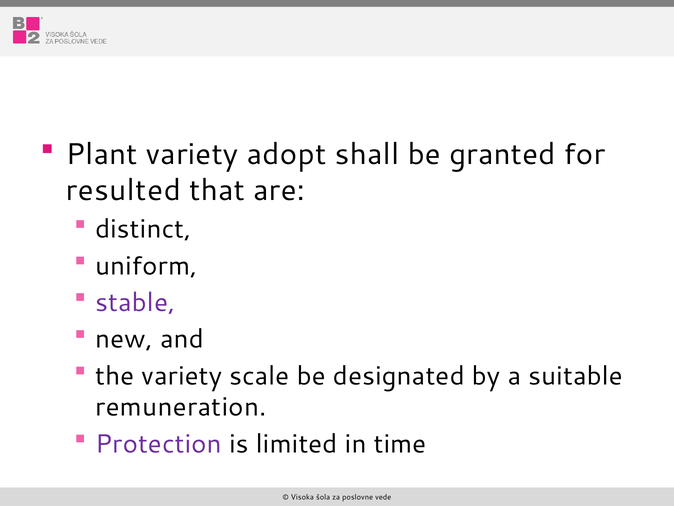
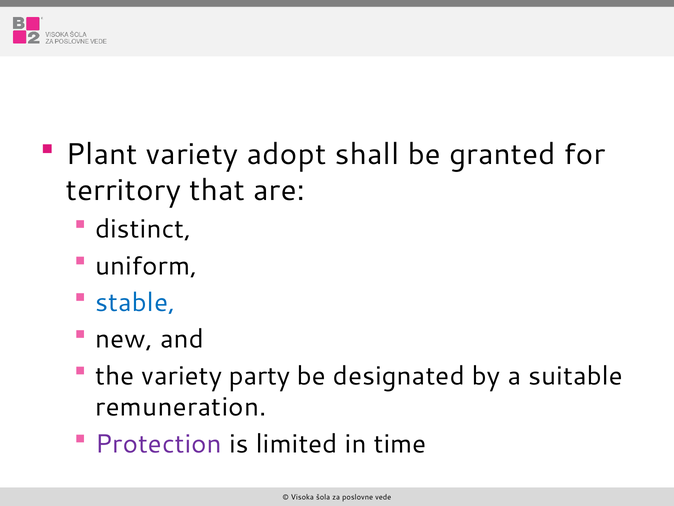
resulted: resulted -> territory (123, 190)
stable colour: purple -> blue (135, 302)
scale: scale -> party (260, 376)
